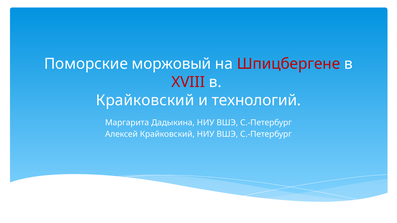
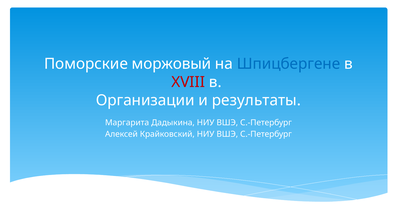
Шпицбергене colour: red -> blue (289, 64)
Крайковский: Крайковский -> Организации (145, 101)
технологий: технологий -> результаты (256, 101)
